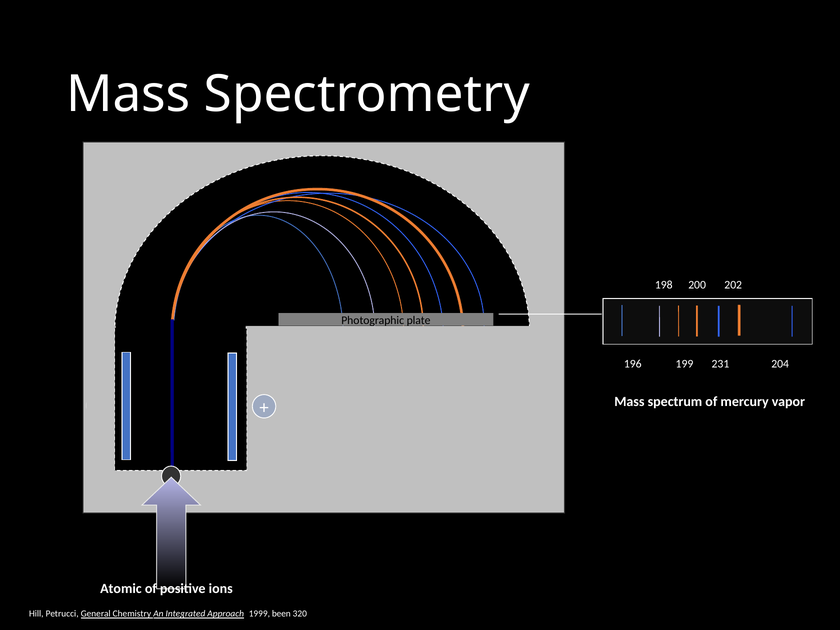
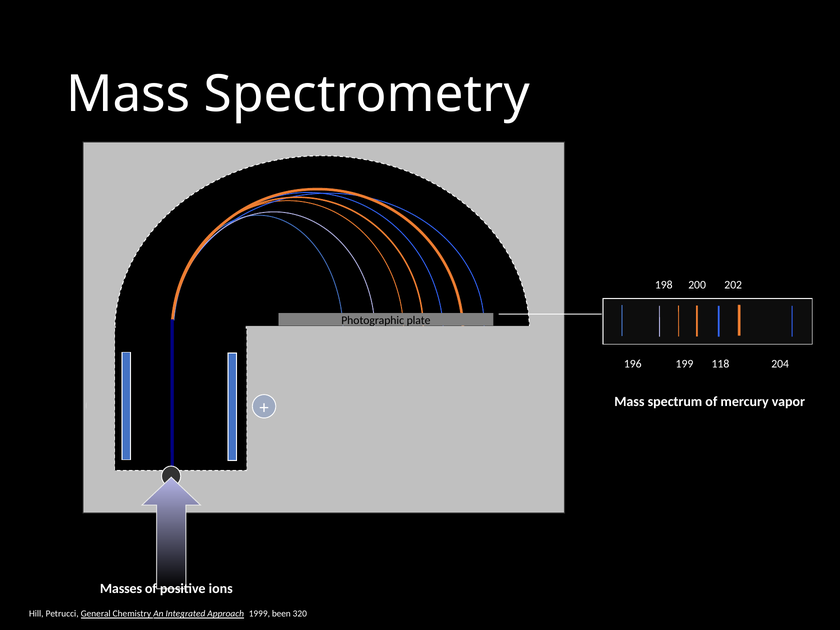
231: 231 -> 118 (720, 364)
Atomic: Atomic -> Masses (121, 589)
